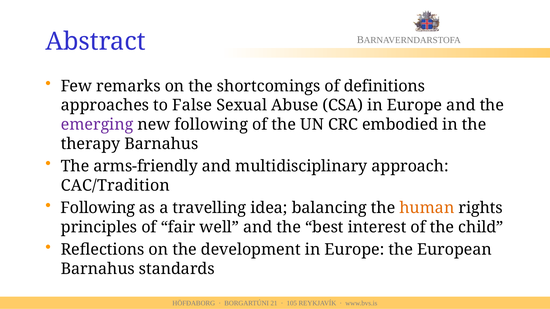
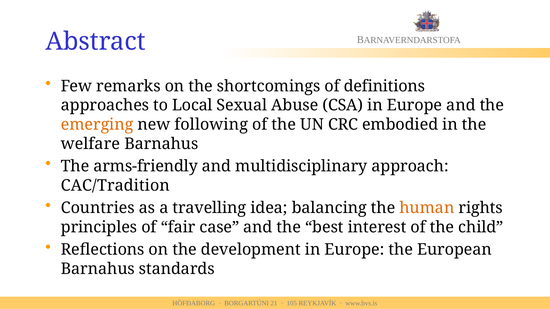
False: False -> Local (192, 105)
emerging colour: purple -> orange (97, 125)
therapy: therapy -> welfare (90, 144)
Following: Following -> Countries (98, 208)
well: well -> case (219, 227)
